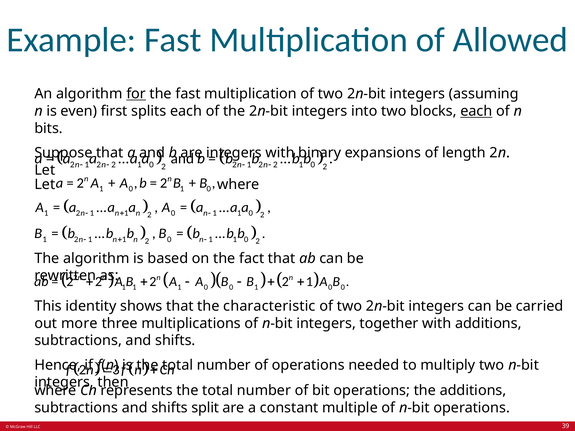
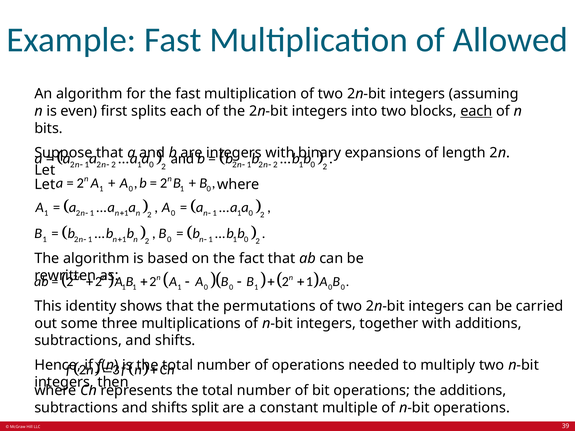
for underline: present -> none (136, 94)
characteristic: characteristic -> permutations (269, 306)
more: more -> some (79, 324)
